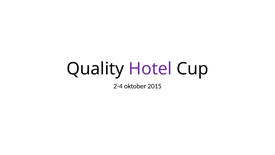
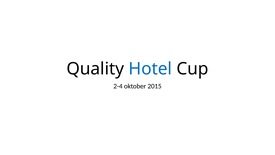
Hotel colour: purple -> blue (150, 69)
